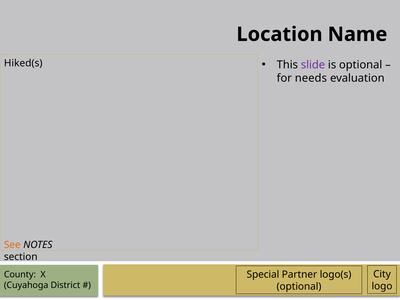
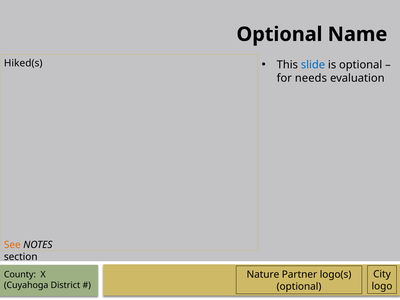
Location: Location -> Optional (280, 34)
slide colour: purple -> blue (313, 65)
Special: Special -> Nature (263, 275)
